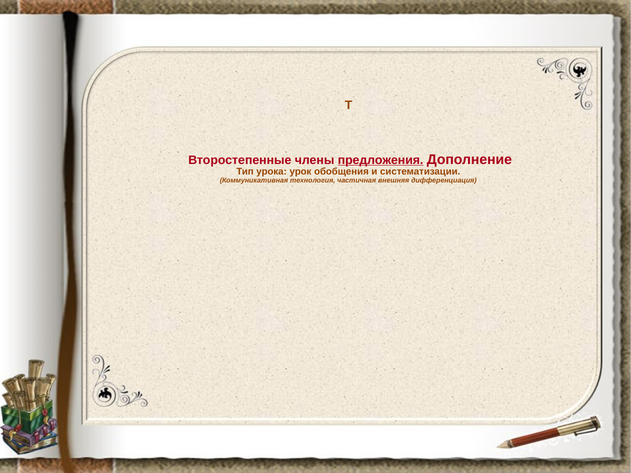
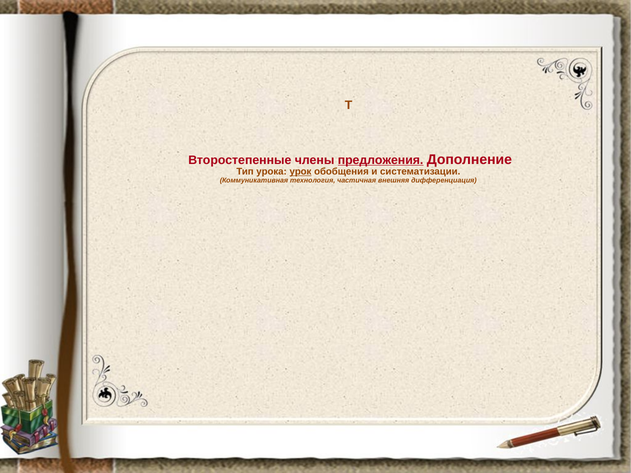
урок underline: none -> present (300, 172)
